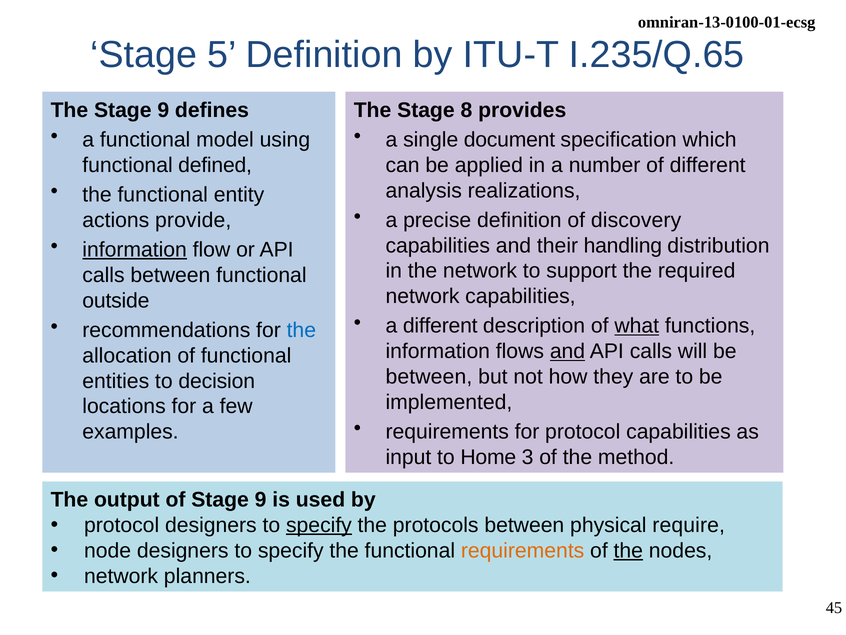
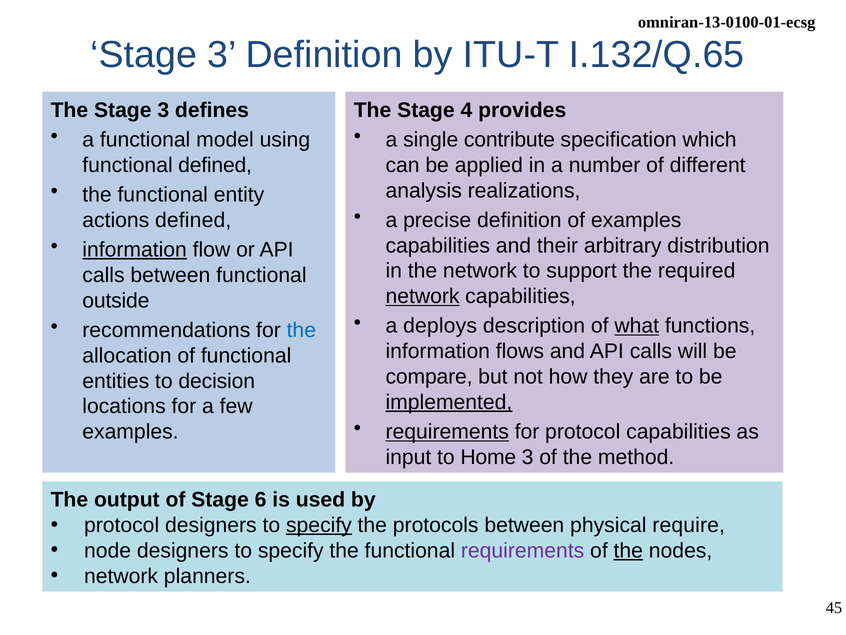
5: 5 -> 3 (222, 55)
I.235/Q.65: I.235/Q.65 -> I.132/Q.65 (657, 55)
The Stage 9: 9 -> 3 (163, 110)
8: 8 -> 4 (466, 110)
document: document -> contribute (509, 140)
of discovery: discovery -> examples (636, 220)
actions provide: provide -> defined (193, 220)
handling: handling -> arbitrary (623, 245)
network underline: none -> present (423, 296)
a different: different -> deploys (440, 326)
and underline: present -> none (567, 351)
between: between -> compare (429, 376)
implemented underline: none -> present (449, 402)
requirements underline: none -> present (447, 431)
of Stage 9: 9 -> 6 (261, 499)
requirements colour: orange -> purple (523, 550)
